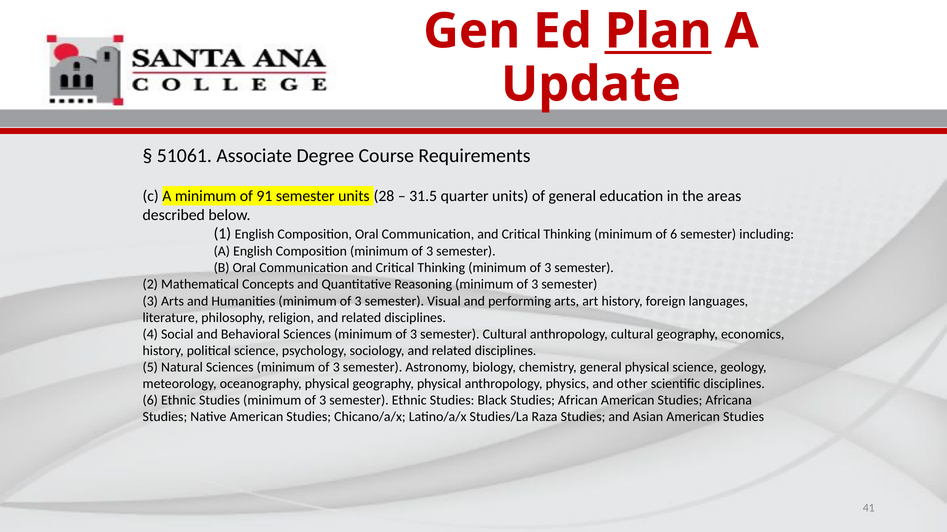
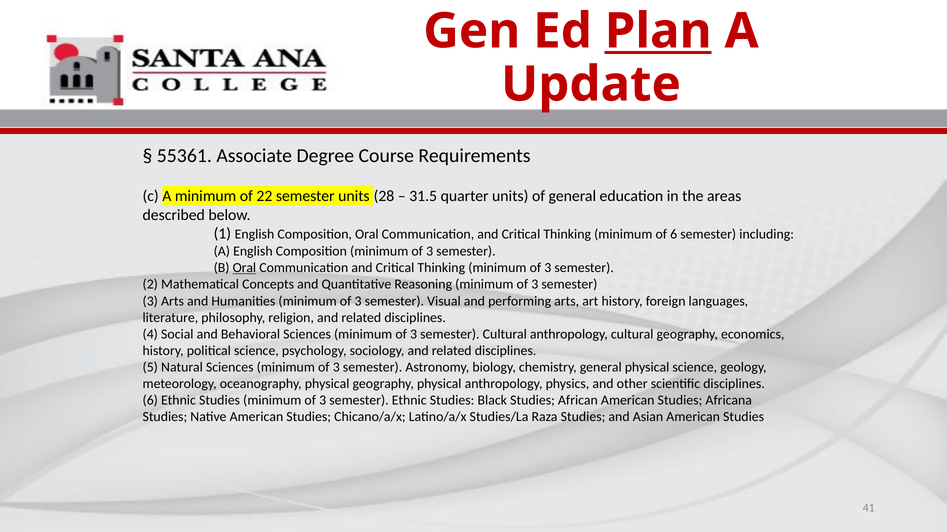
51061: 51061 -> 55361 (184, 156)
91: 91 -> 22 (264, 196)
Oral underline: none -> present (244, 268)
